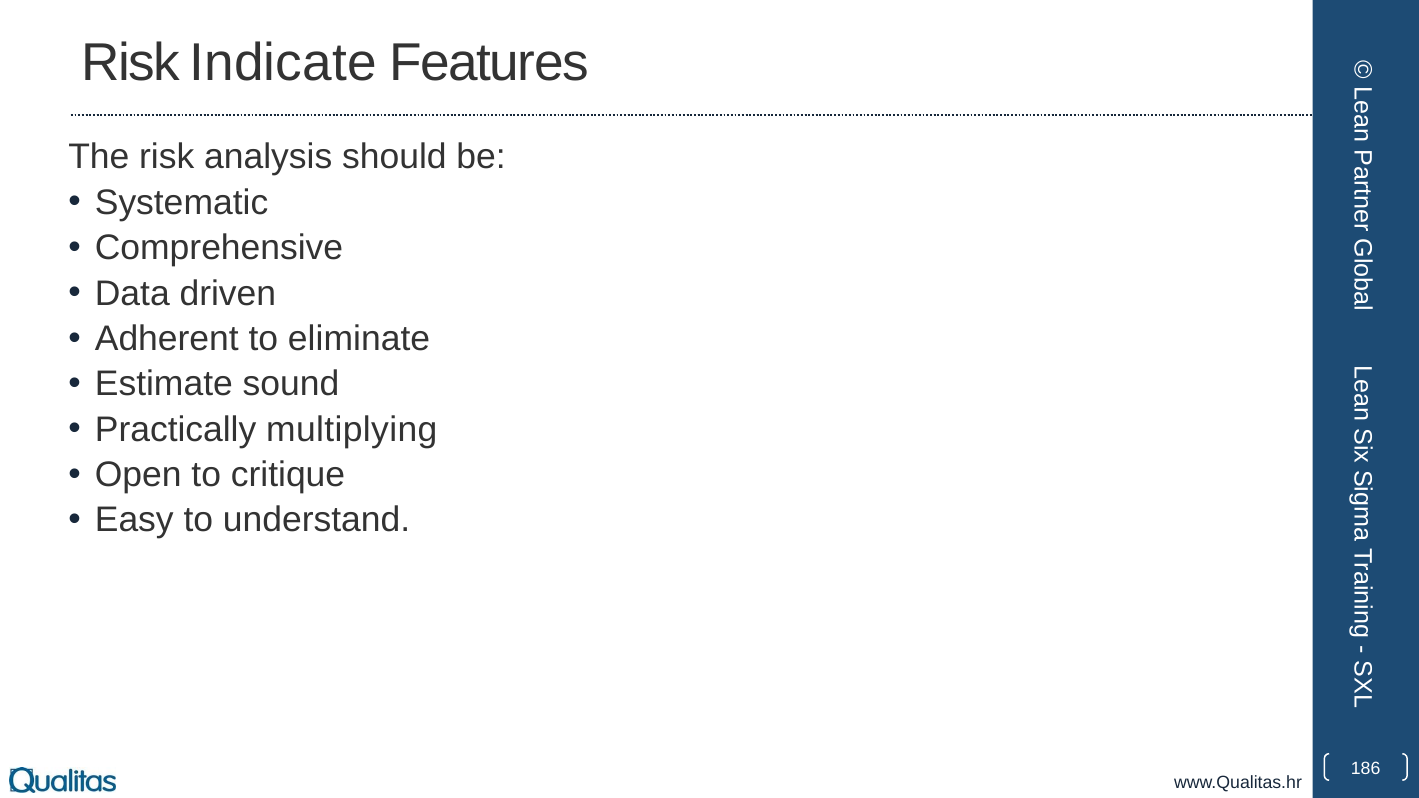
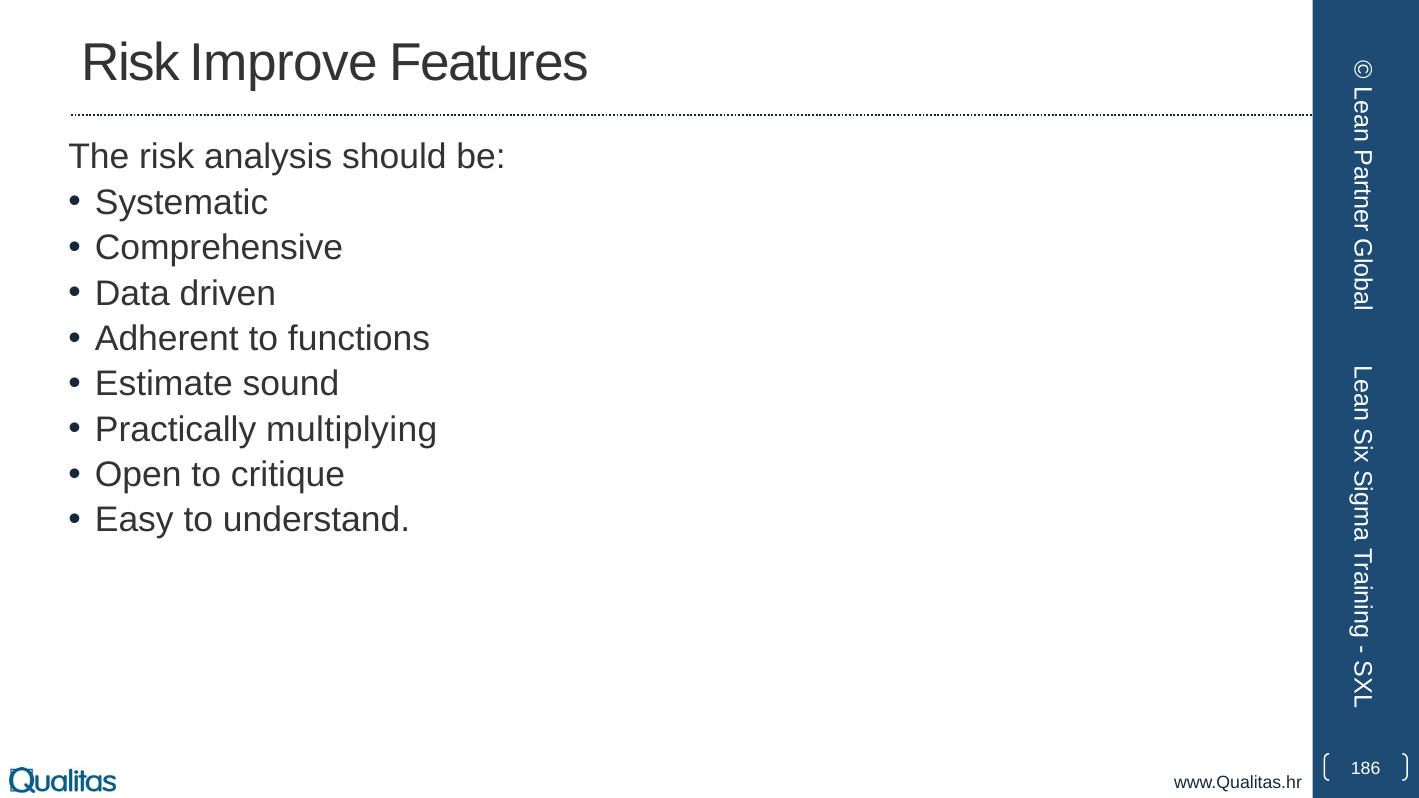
Indicate: Indicate -> Improve (284, 63)
eliminate: eliminate -> functions (359, 339)
